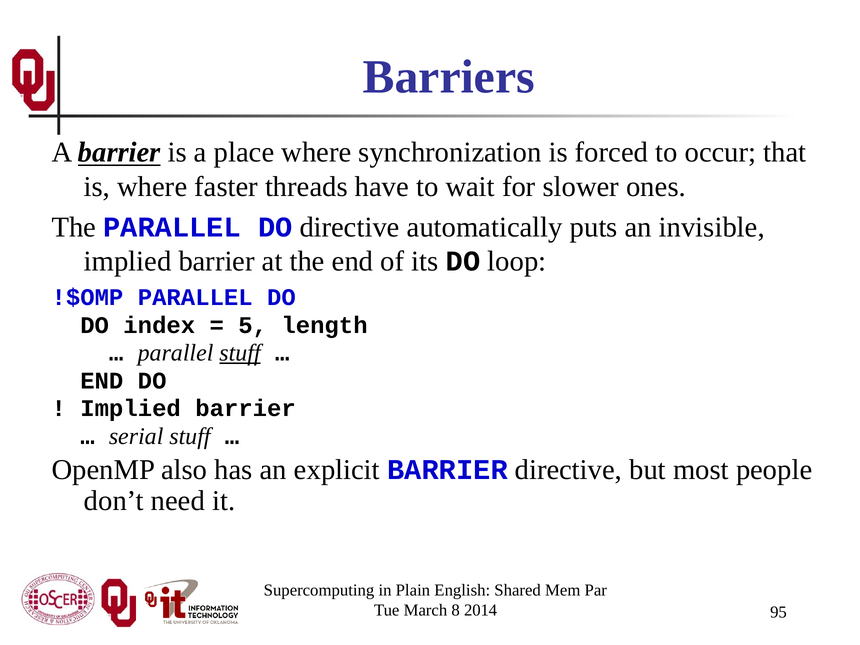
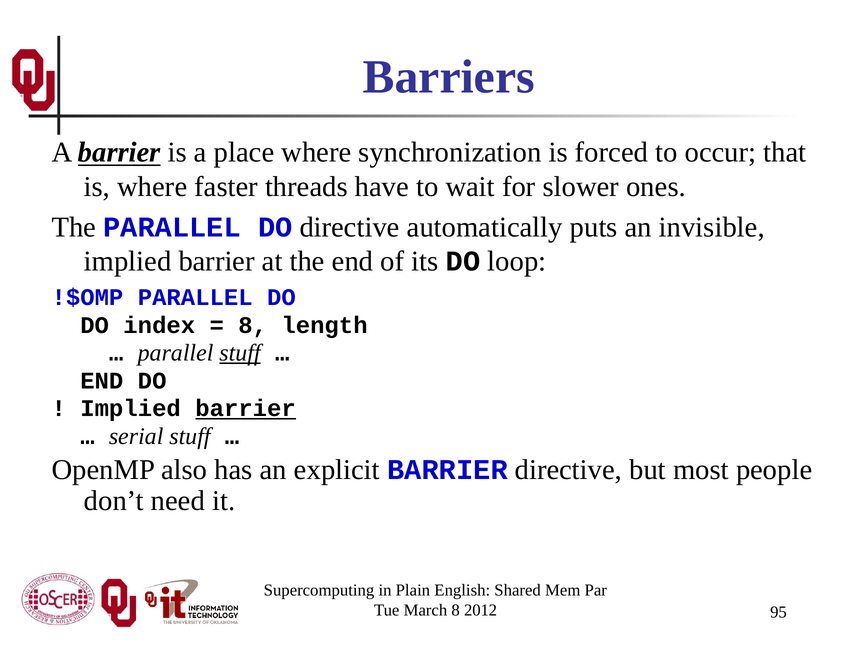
5: 5 -> 8 (253, 325)
barrier underline: none -> present (246, 409)
2014: 2014 -> 2012 (481, 610)
